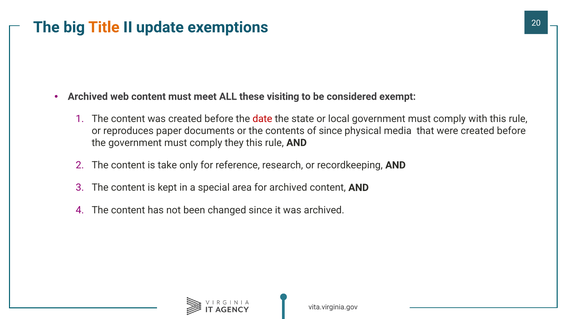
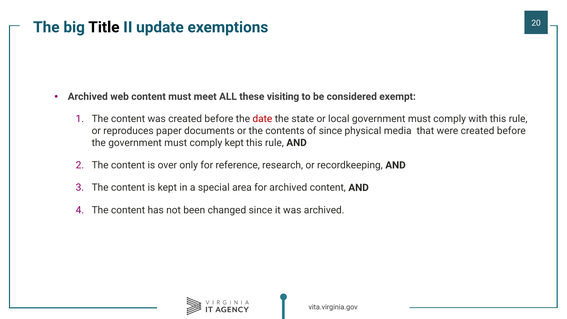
Title colour: orange -> black (104, 27)
comply they: they -> kept (234, 143)
take: take -> over (167, 165)
